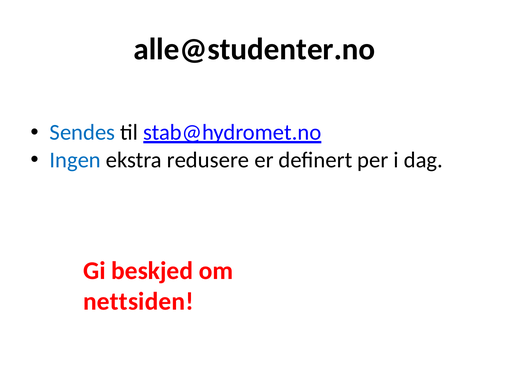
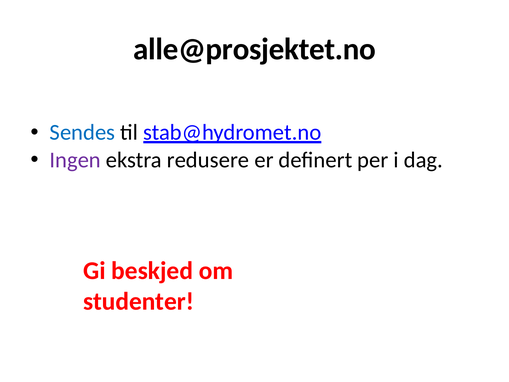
alle@studenter.no: alle@studenter.no -> alle@prosjektet.no (255, 49)
Ingen colour: blue -> purple (75, 160)
nettsiden: nettsiden -> studenter (139, 301)
